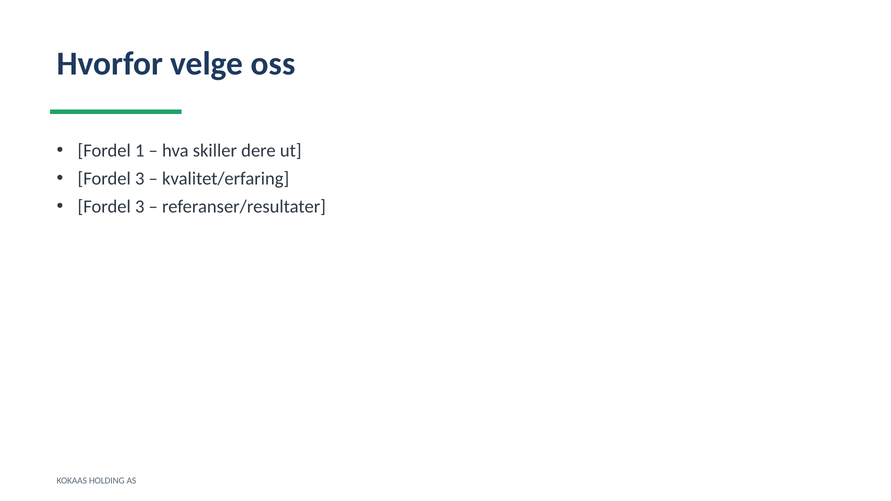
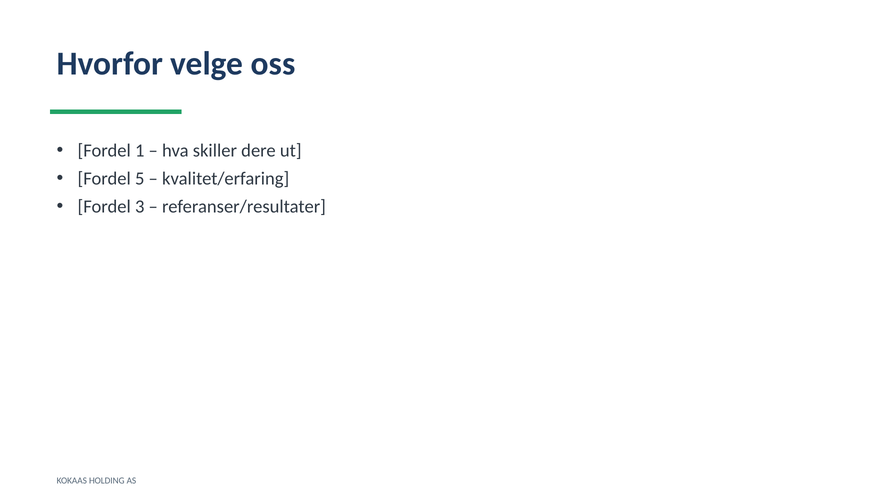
3: 3 -> 5 (140, 179)
